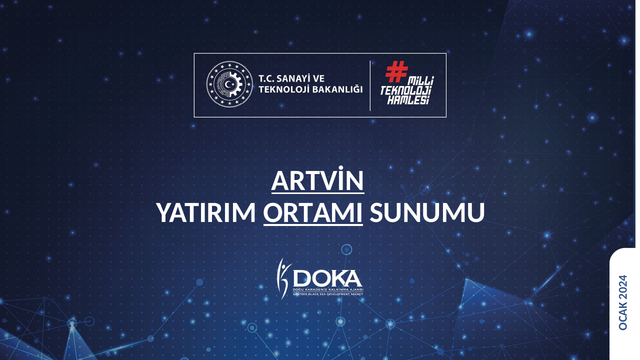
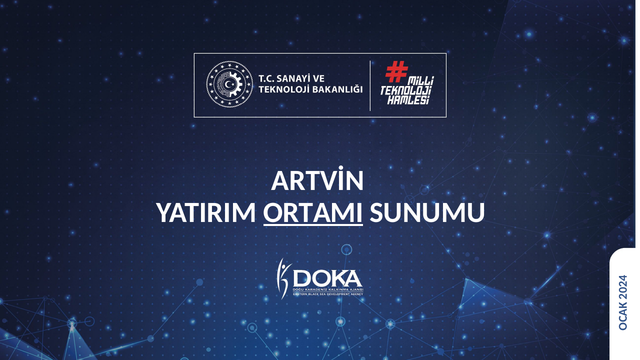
ARTVİN underline: present -> none (318, 181)
